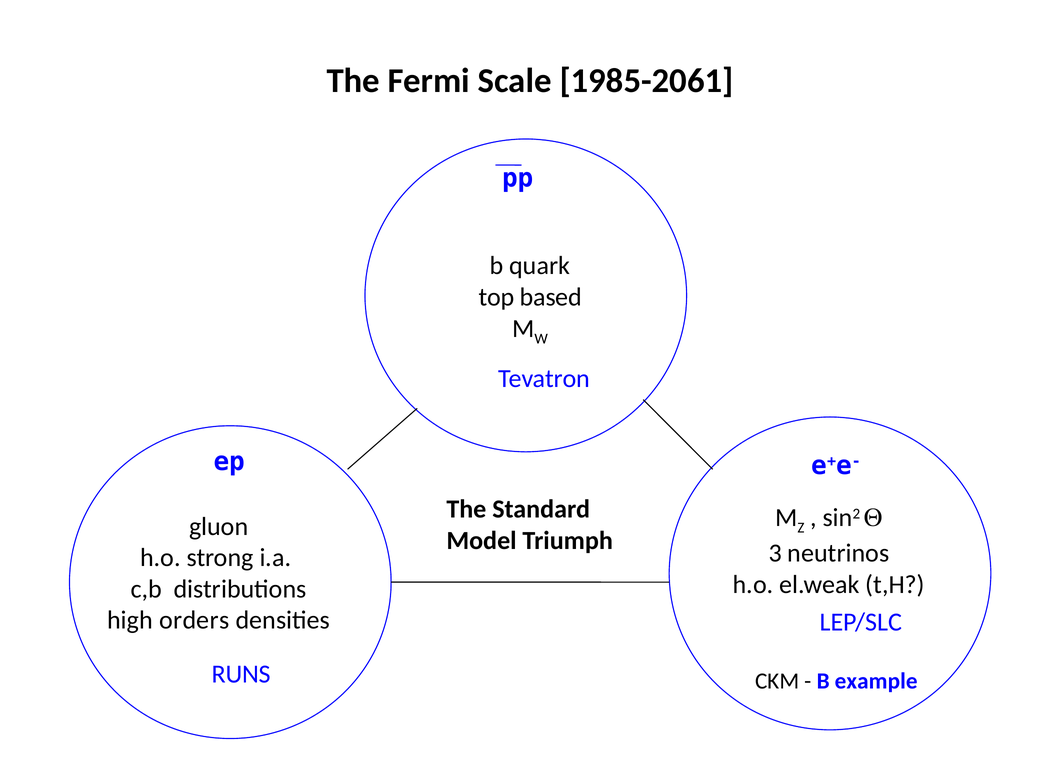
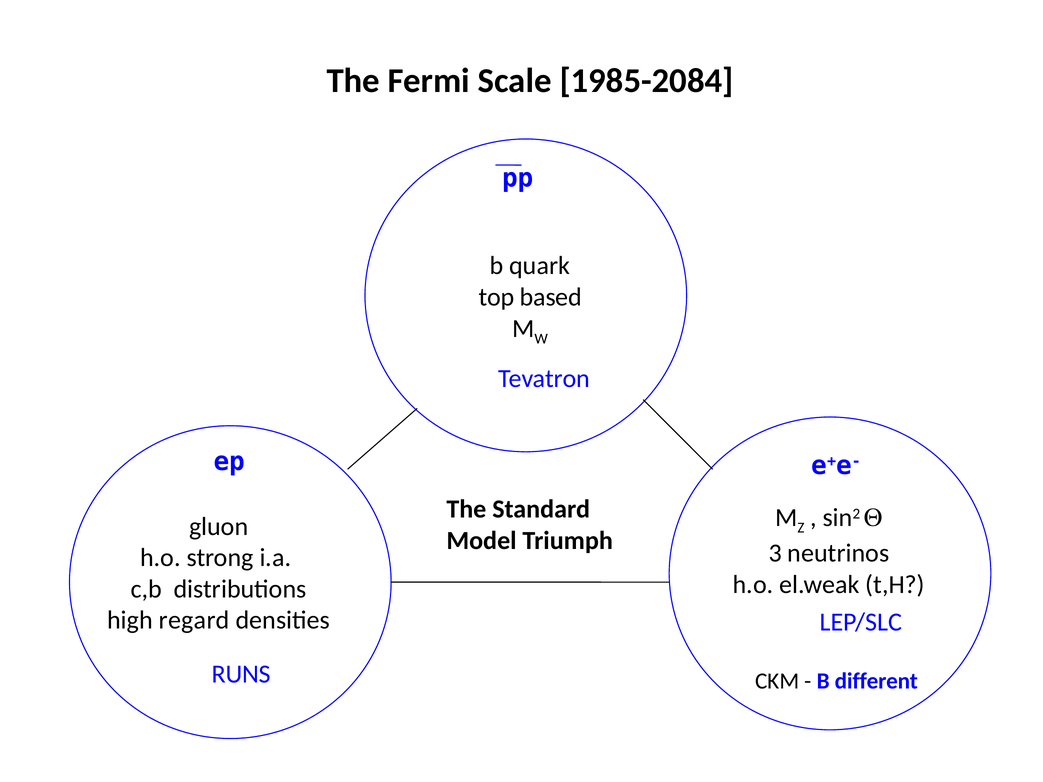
1985-2061: 1985-2061 -> 1985-2084 (647, 81)
orders: orders -> regard (194, 621)
example: example -> different (876, 681)
